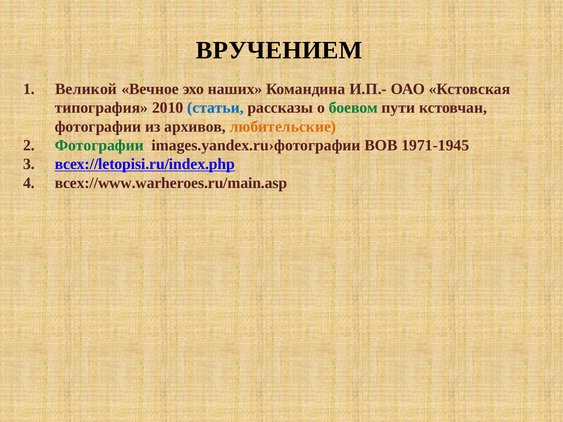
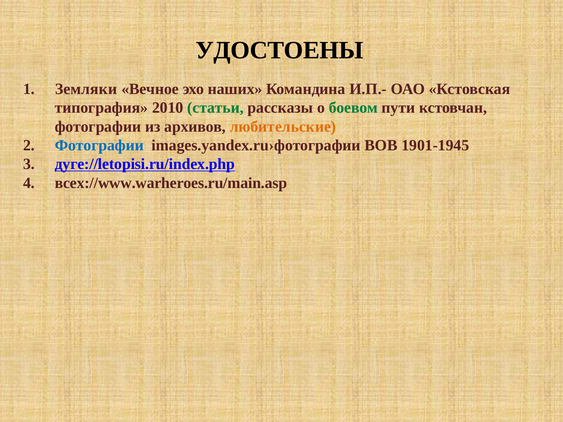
ВРУЧЕНИЕМ: ВРУЧЕНИЕМ -> УДОСТОЕНЫ (279, 50)
Великой: Великой -> Земляки (86, 89)
статьи colour: blue -> green (215, 108)
Фотографии colour: green -> blue (99, 145)
1971-1945: 1971-1945 -> 1901-1945 (435, 145)
всех://letopisi.ru/index.php: всех://letopisi.ru/index.php -> дуге://letopisi.ru/index.php (145, 164)
